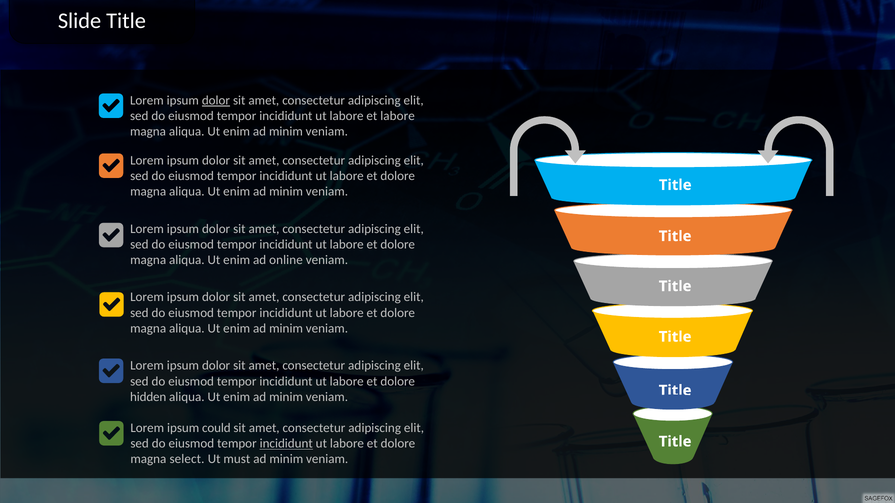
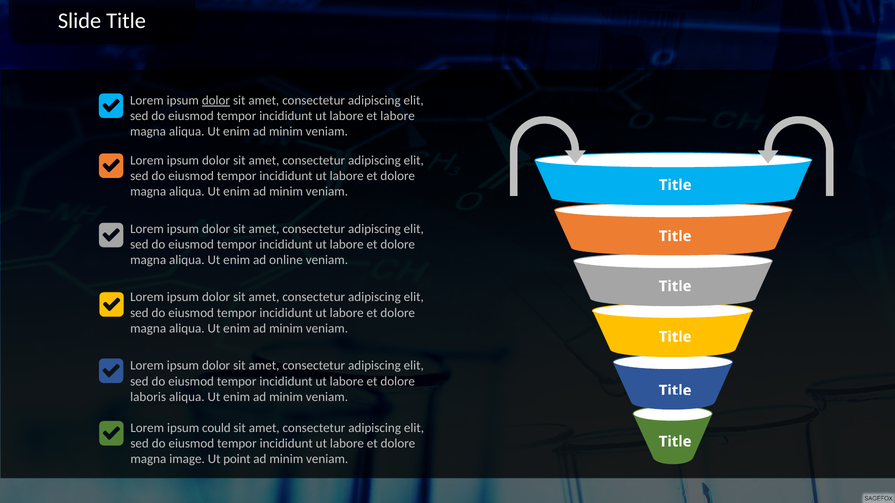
hidden: hidden -> laboris (148, 397)
incididunt underline: present -> none (286, 444)
select: select -> image (187, 460)
must: must -> point (237, 460)
